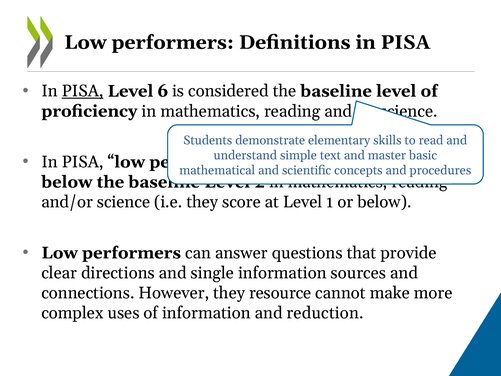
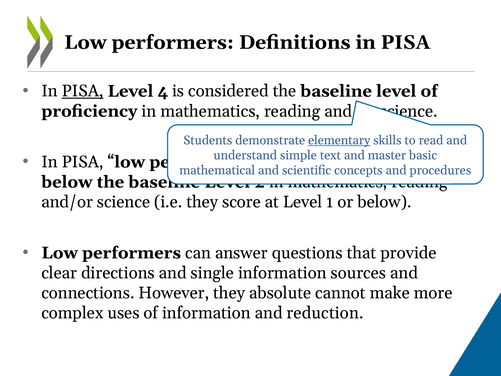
6: 6 -> 4 (163, 91)
elementary underline: none -> present (339, 140)
resource: resource -> absolute (280, 293)
